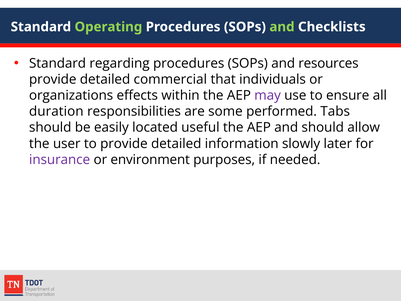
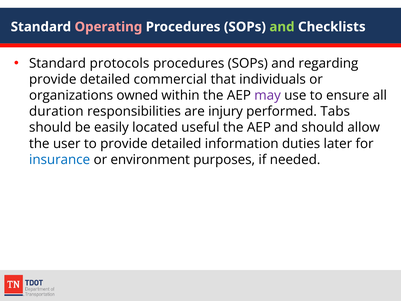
Operating colour: light green -> pink (108, 27)
regarding: regarding -> protocols (119, 63)
resources: resources -> regarding (328, 63)
effects: effects -> owned (137, 95)
some: some -> injury (226, 111)
slowly: slowly -> duties (301, 144)
insurance colour: purple -> blue (60, 160)
